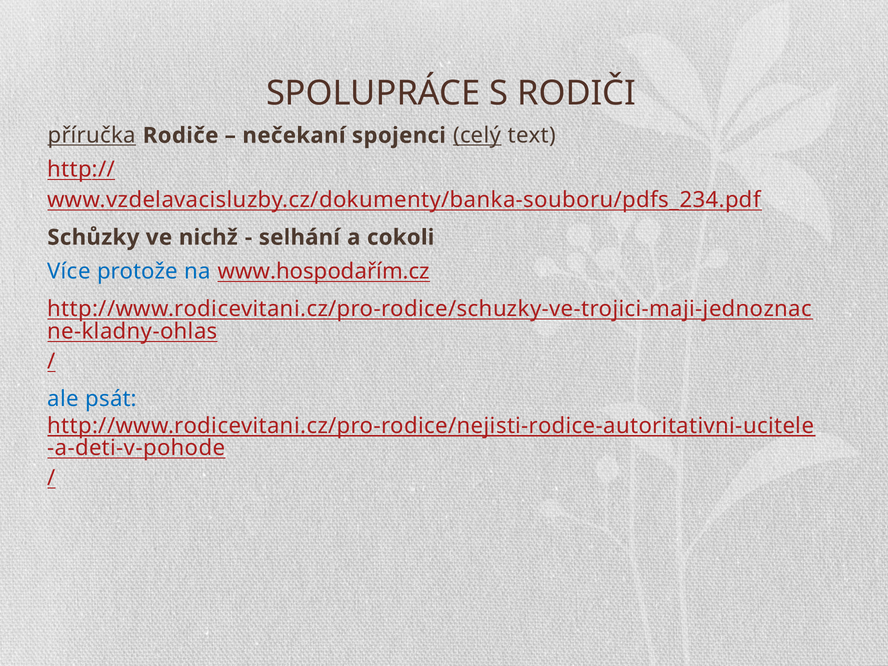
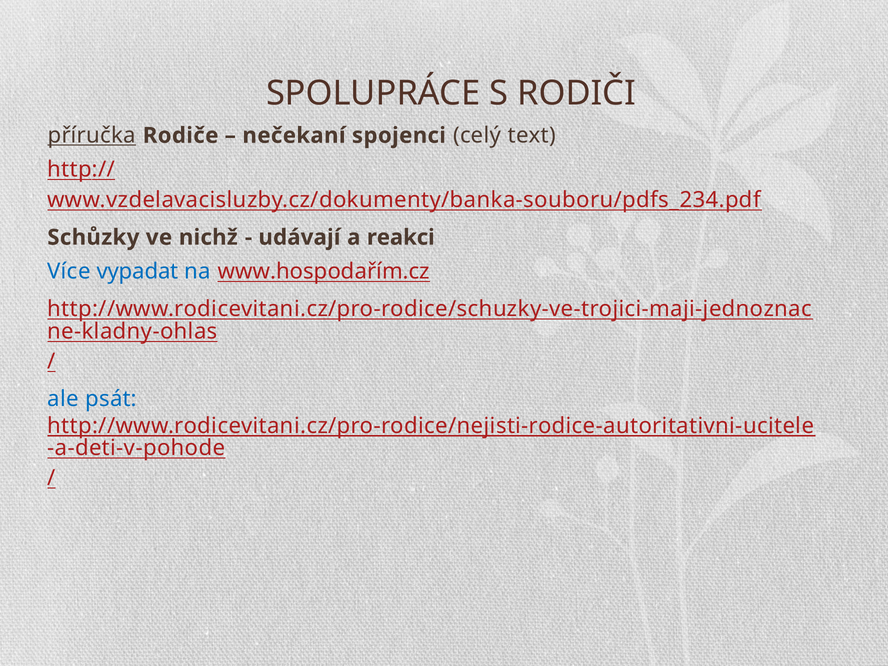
celý underline: present -> none (477, 136)
selhání: selhání -> udávají (299, 237)
cokoli: cokoli -> reakci (401, 237)
protože: protože -> vypadat (138, 271)
